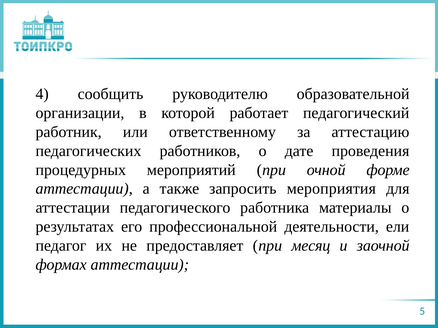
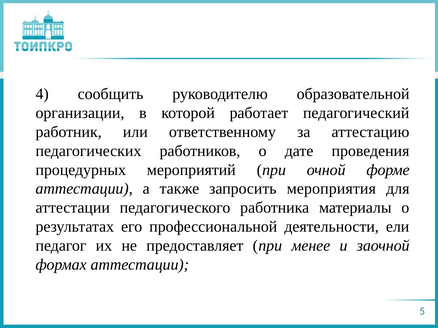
месяц: месяц -> менее (311, 246)
